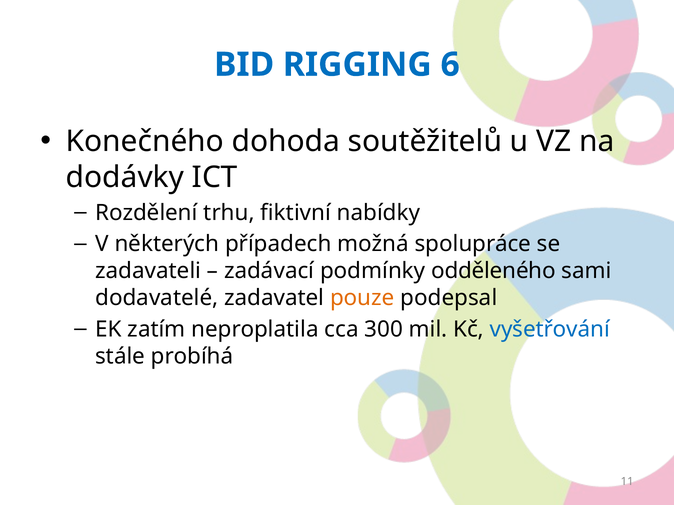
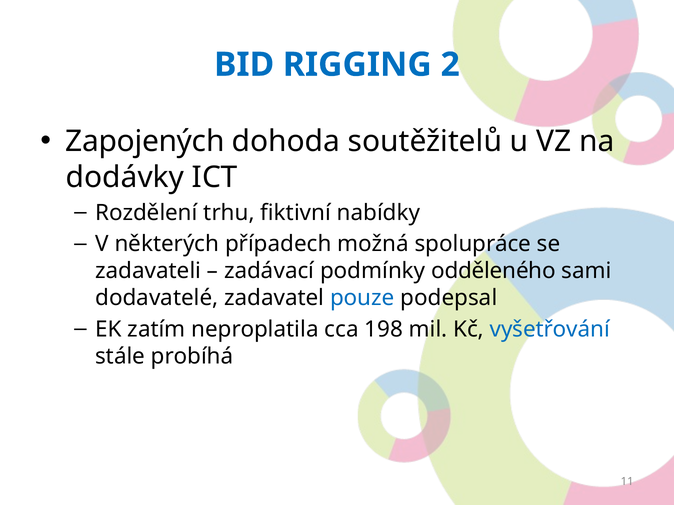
6: 6 -> 2 (450, 65)
Konečného: Konečného -> Zapojených (145, 141)
pouze colour: orange -> blue (362, 298)
300: 300 -> 198 (384, 330)
